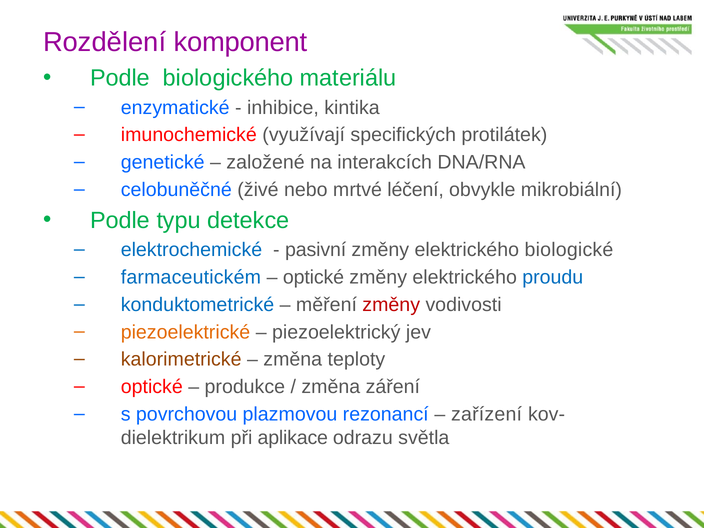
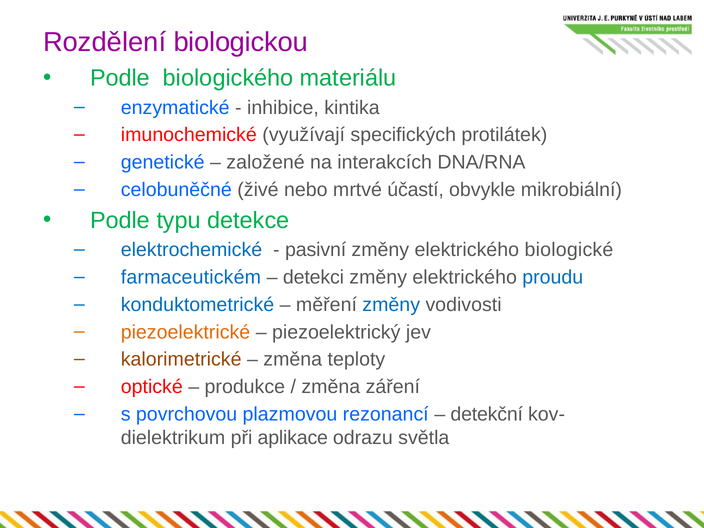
komponent: komponent -> biologickou (241, 42)
léčení: léčení -> účastí (416, 190)
optické: optické -> detekci (314, 277)
změny colour: red -> blue (391, 305)
zařízení: zařízení -> detekční (487, 414)
